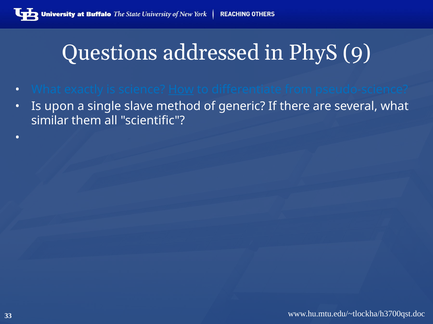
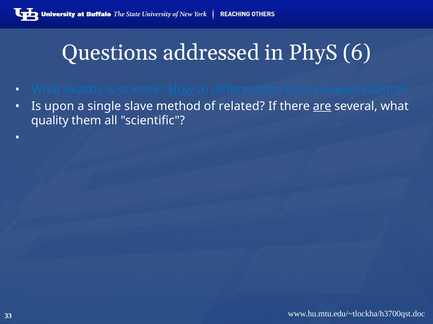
9: 9 -> 6 (357, 53)
generic: generic -> related (242, 106)
are underline: none -> present (322, 106)
similar: similar -> quality (50, 121)
